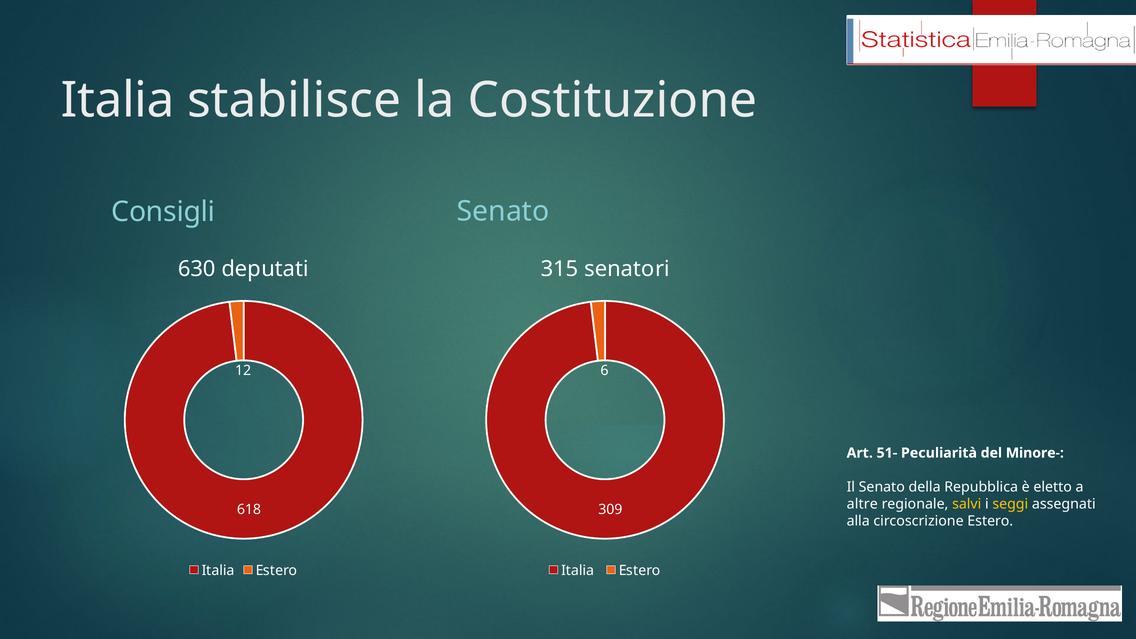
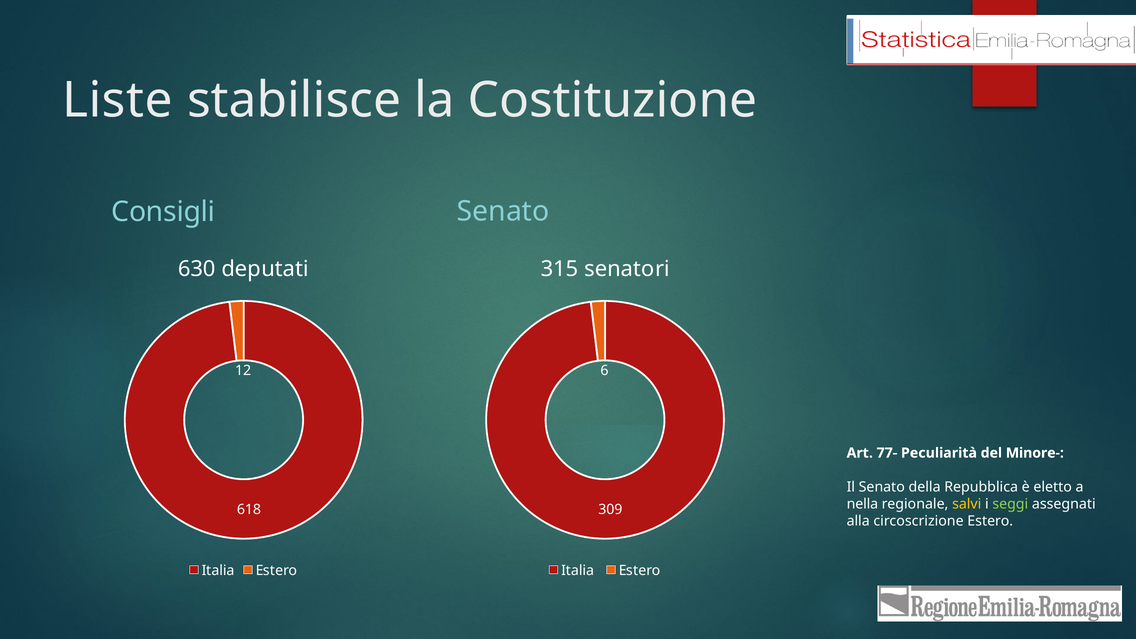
Italia: Italia -> Liste (117, 101)
51-: 51- -> 77- (887, 453)
altre: altre -> nella (862, 504)
seggi colour: yellow -> light green (1010, 504)
